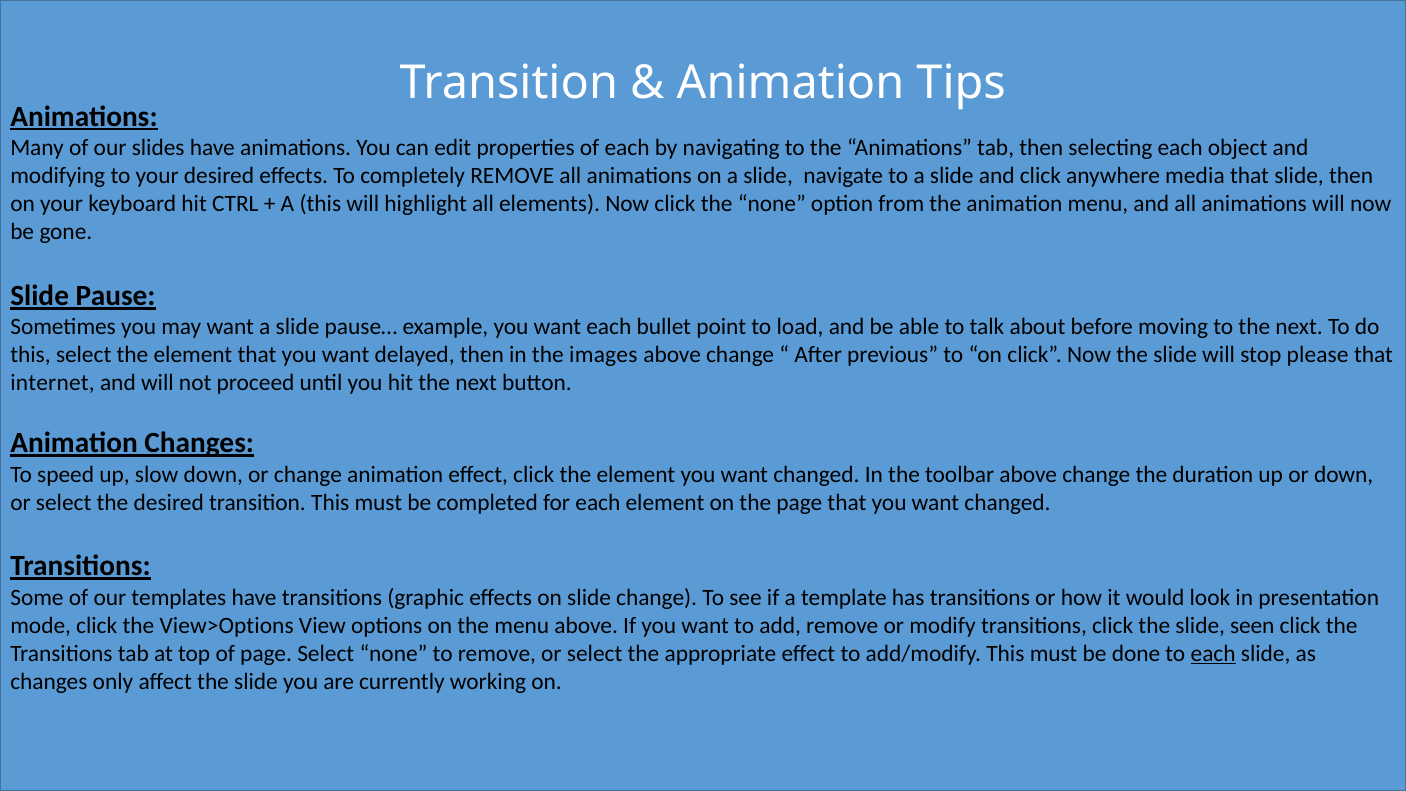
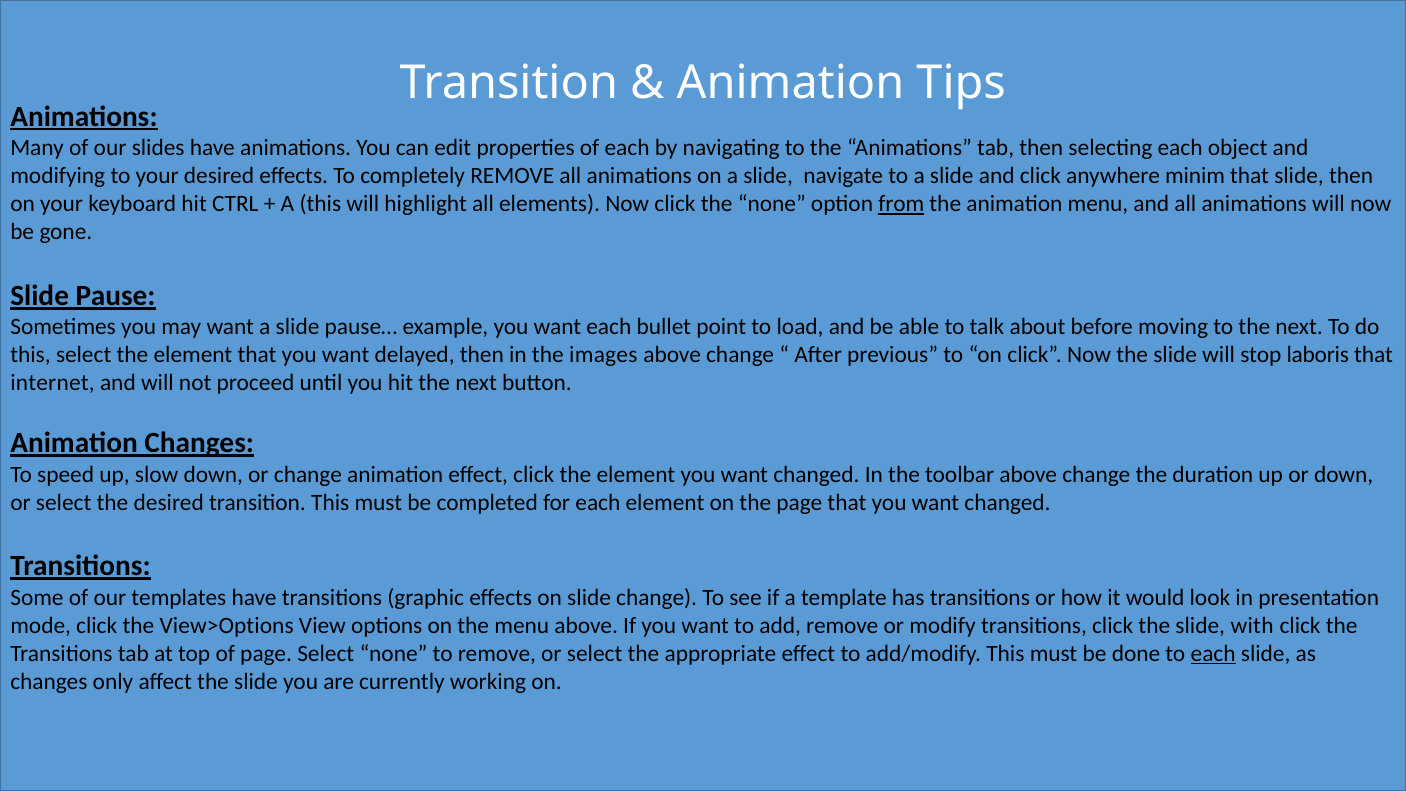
media: media -> minim (1195, 176)
from underline: none -> present (901, 204)
please: please -> laboris (1318, 355)
seen: seen -> with (1252, 625)
